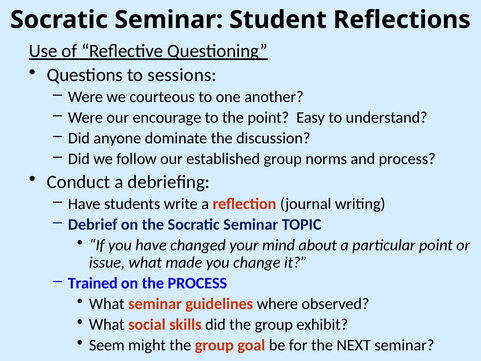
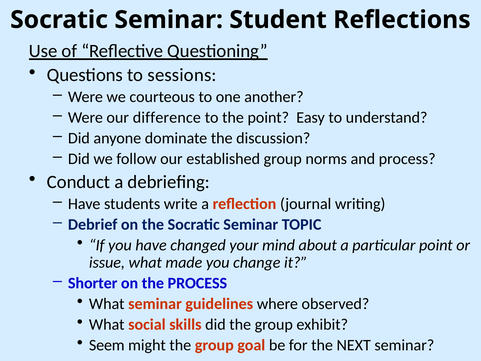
encourage: encourage -> difference (167, 118)
Trained: Trained -> Shorter (93, 283)
